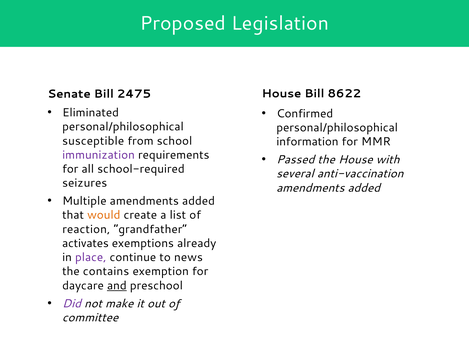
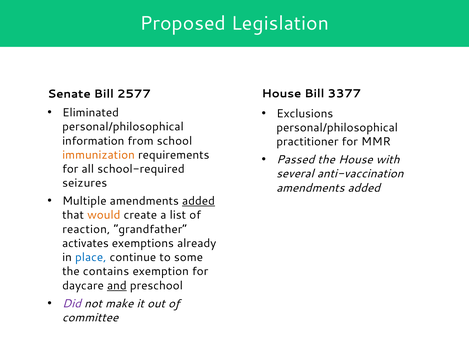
2475: 2475 -> 2577 (134, 94)
8622: 8622 -> 3377 (344, 94)
Confirmed: Confirmed -> Exclusions (305, 113)
susceptible: susceptible -> information (93, 141)
information: information -> practitioner (307, 142)
immunization colour: purple -> orange (99, 155)
added underline: none -> present (198, 201)
place colour: purple -> blue (91, 257)
news: news -> some (188, 257)
